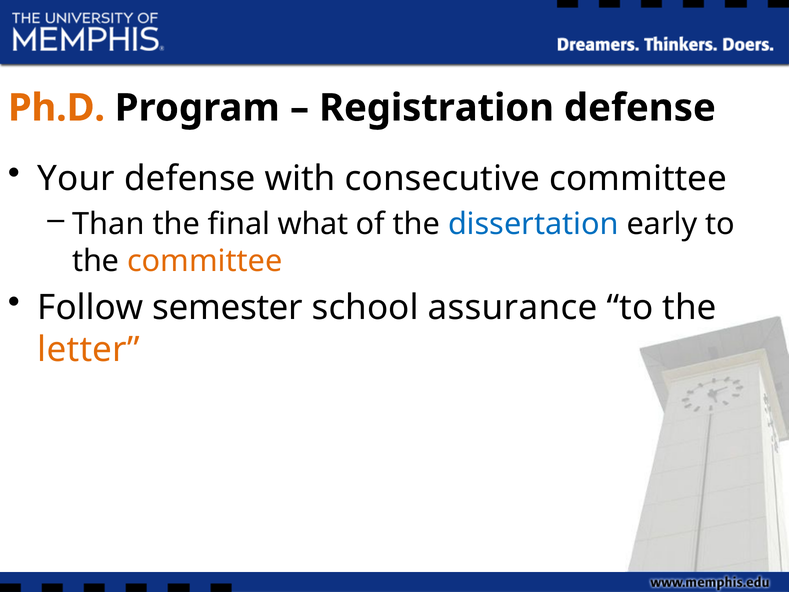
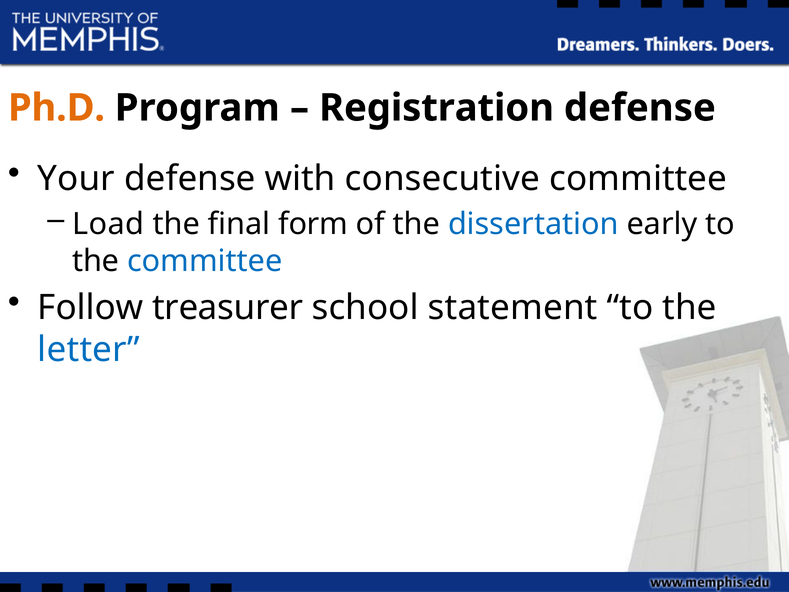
Than: Than -> Load (108, 224)
what: what -> form (313, 224)
committee colour: orange -> blue (205, 261)
semester: semester -> treasurer (228, 308)
assurance: assurance -> statement (513, 308)
letter colour: orange -> blue (89, 350)
